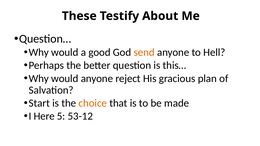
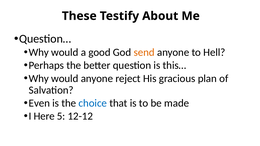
Start: Start -> Even (39, 103)
choice colour: orange -> blue (93, 103)
53-12: 53-12 -> 12-12 (80, 116)
